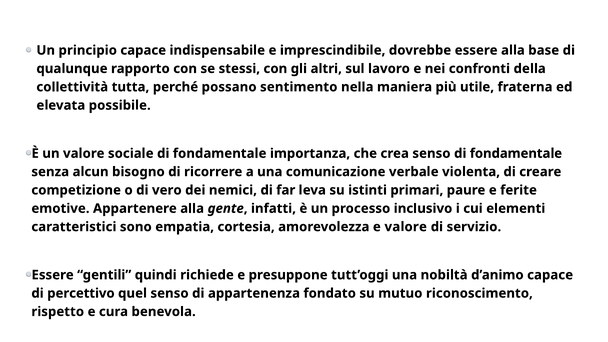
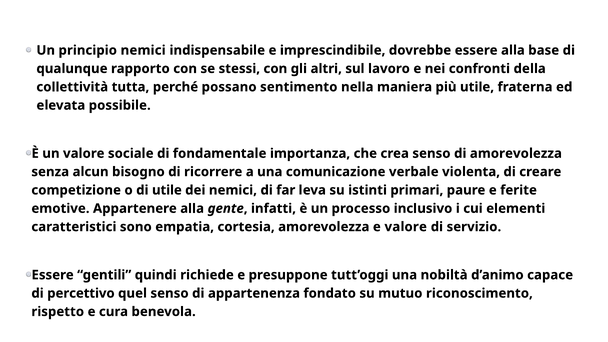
principio capace: capace -> nemici (143, 50)
senso di fondamentale: fondamentale -> amorevolezza (516, 153)
di vero: vero -> utile (167, 190)
